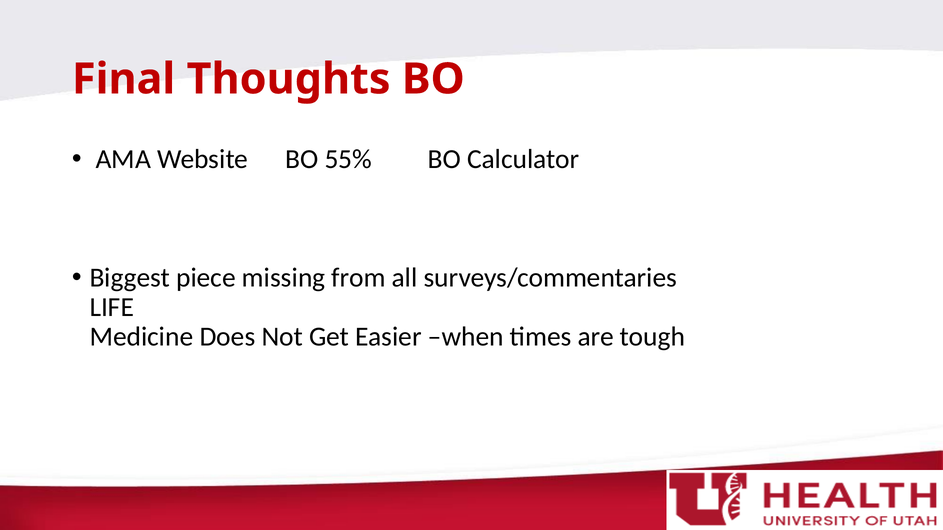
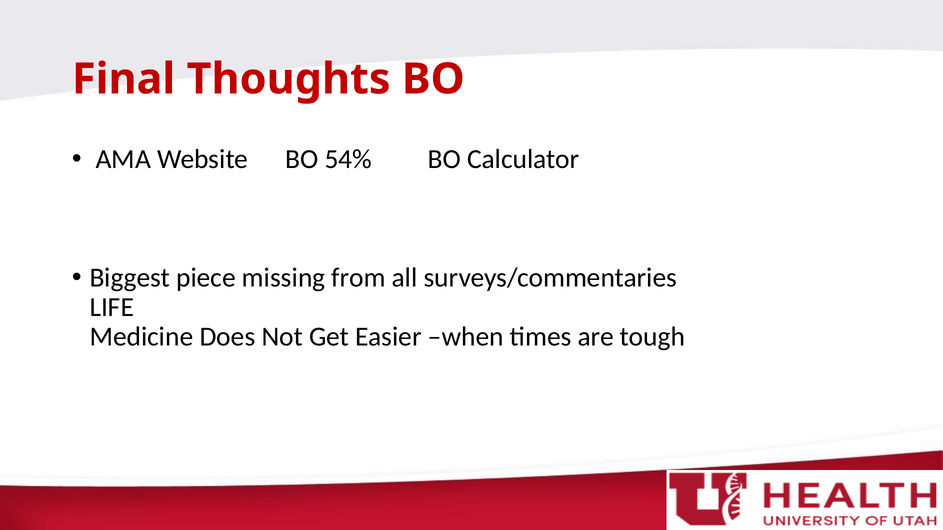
55%: 55% -> 54% (348, 159)
